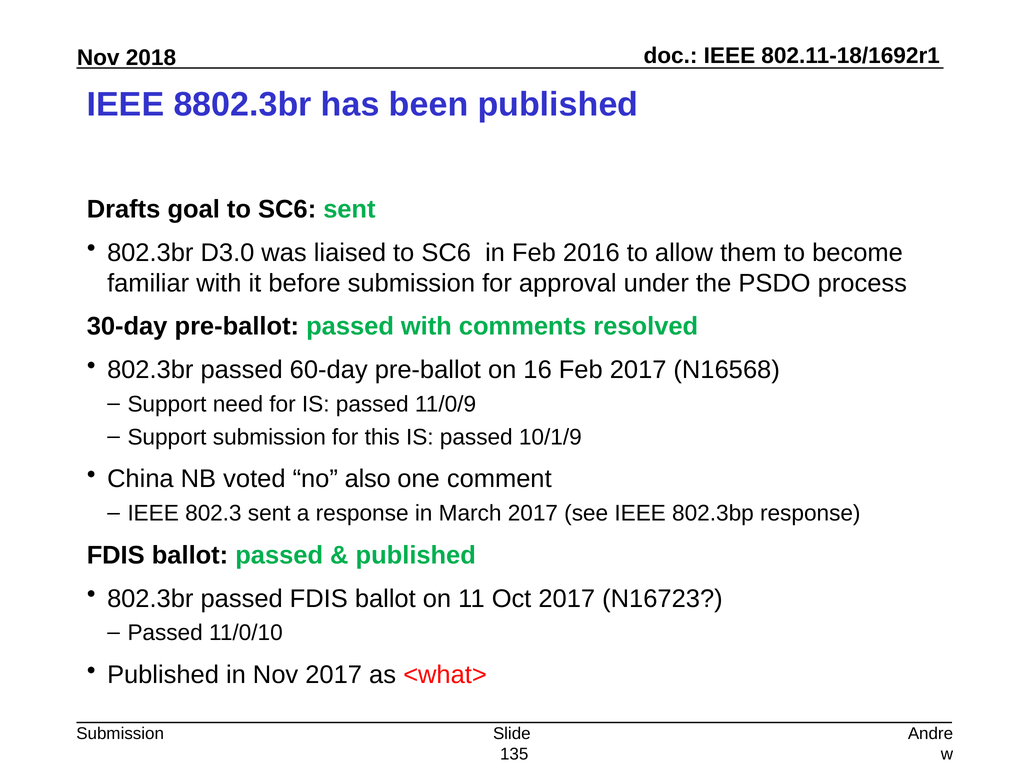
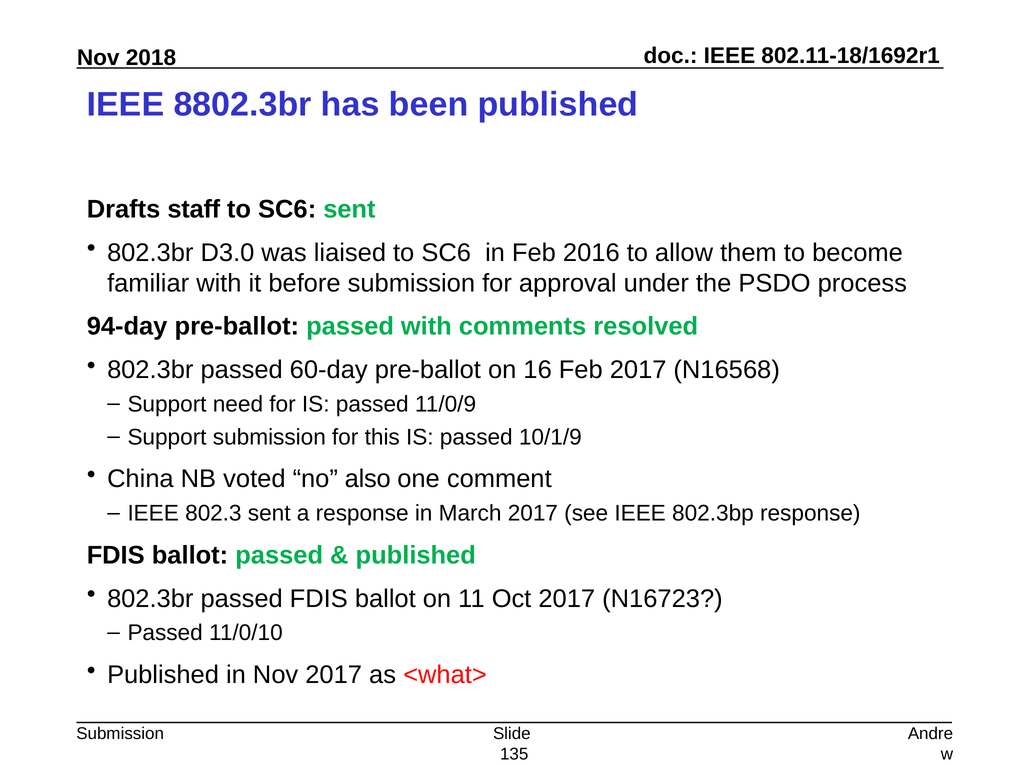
goal: goal -> staff (194, 209)
30-day: 30-day -> 94-day (127, 327)
